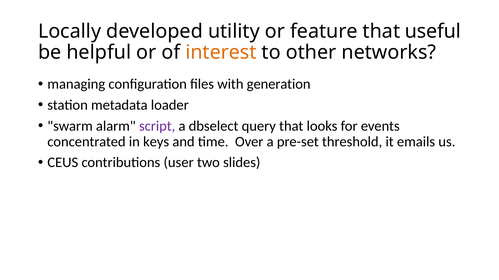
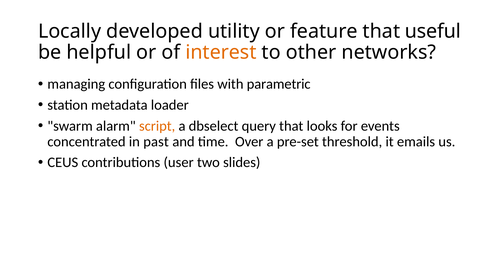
generation: generation -> parametric (279, 84)
script colour: purple -> orange (157, 126)
keys: keys -> past (156, 142)
